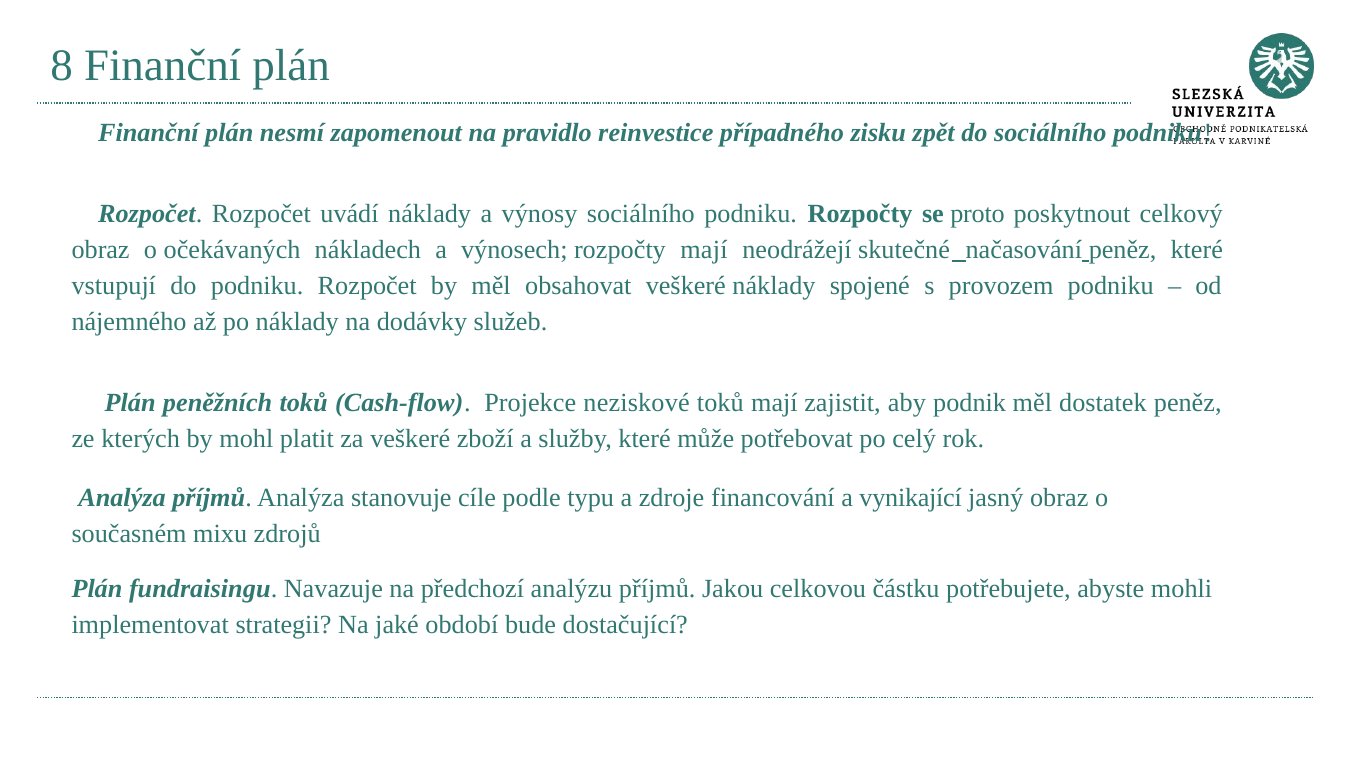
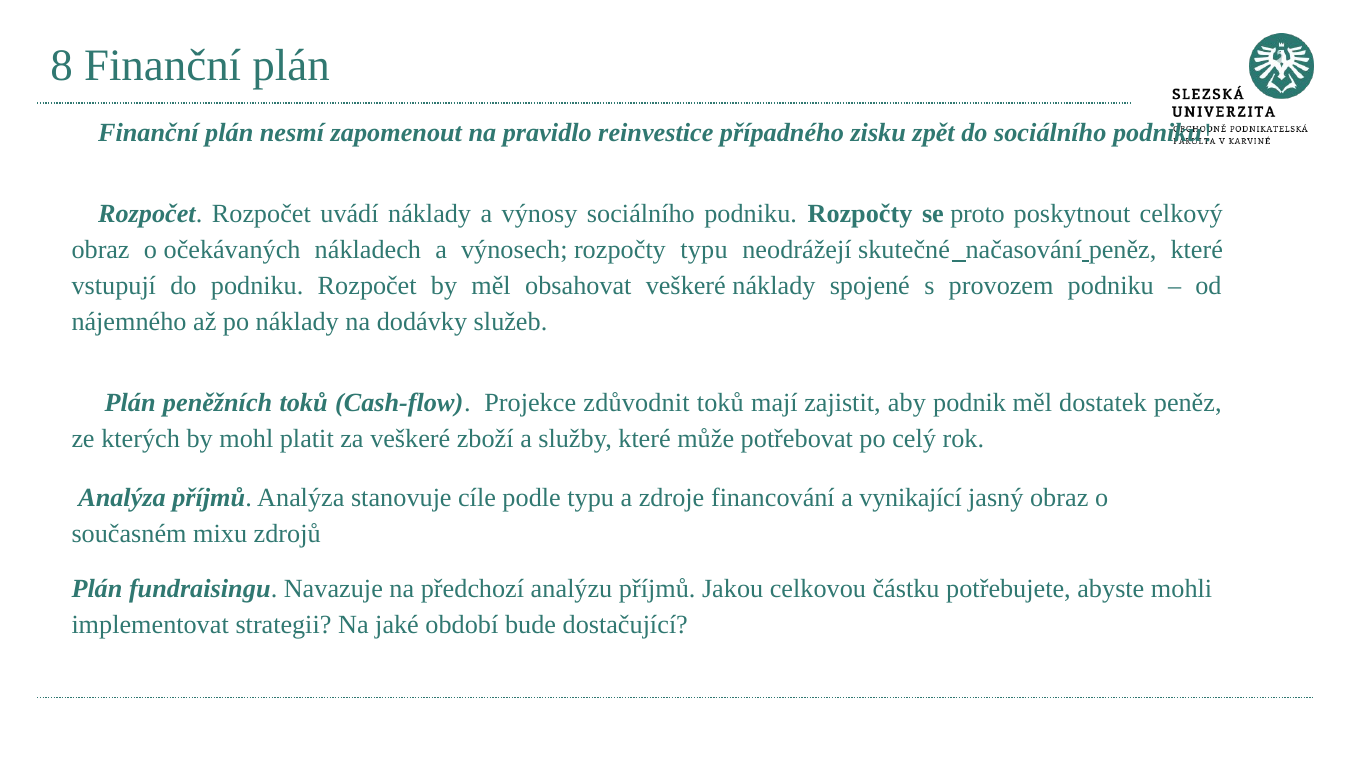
rozpočty mají: mají -> typu (704, 250)
neziskové: neziskové -> zdůvodnit (637, 403)
